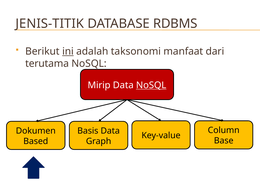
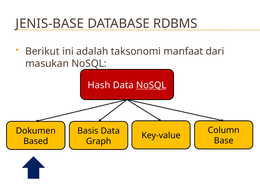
JENIS-TITIK: JENIS-TITIK -> JENIS-BASE (50, 24)
ini underline: present -> none (68, 51)
terutama: terutama -> masukan (47, 63)
Mirip: Mirip -> Hash (99, 85)
